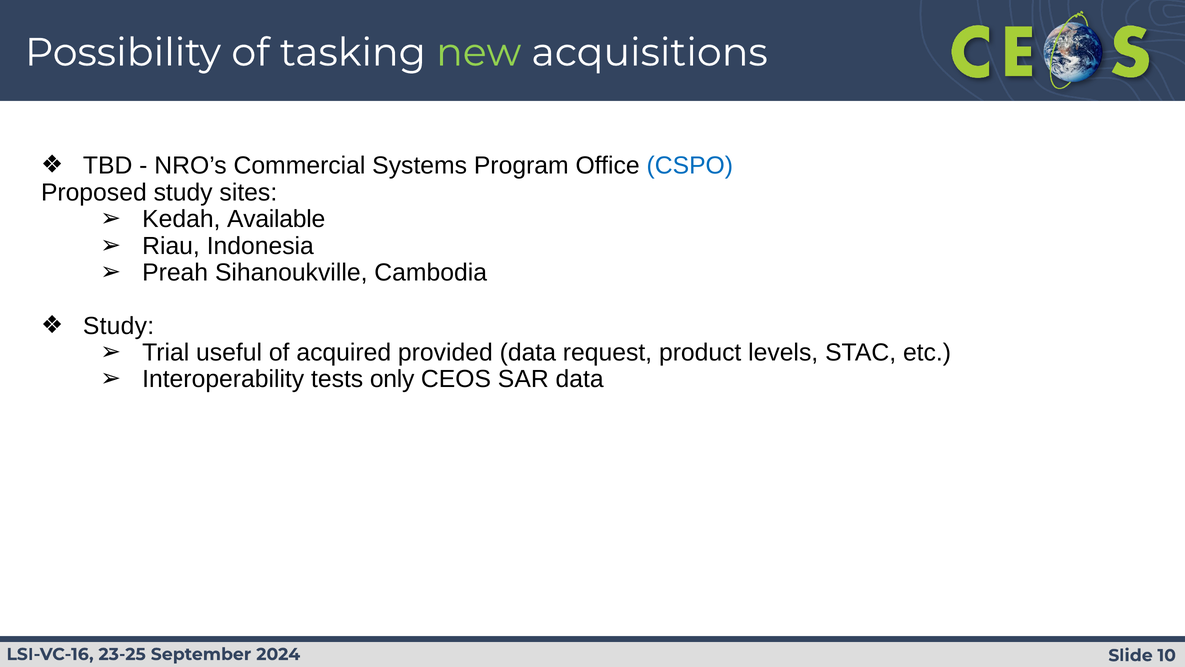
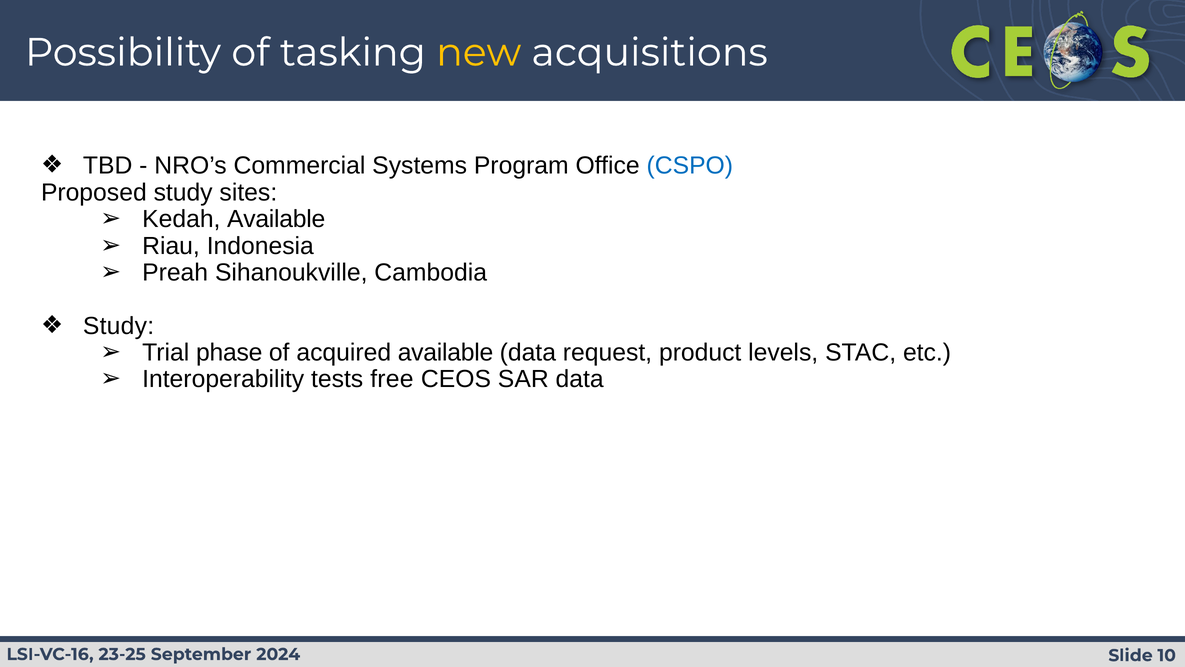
new colour: light green -> yellow (479, 53)
useful: useful -> phase (229, 352)
acquired provided: provided -> available (446, 352)
only: only -> free (392, 379)
